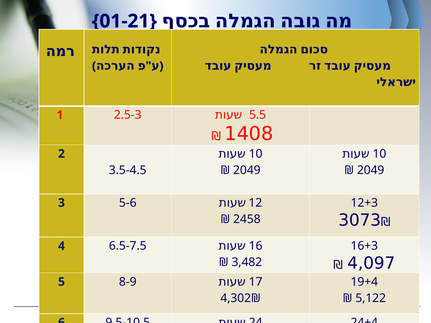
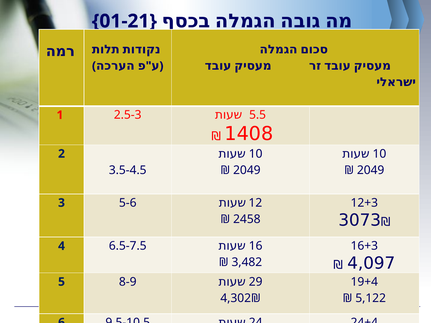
17: 17 -> 29 (256, 282)
